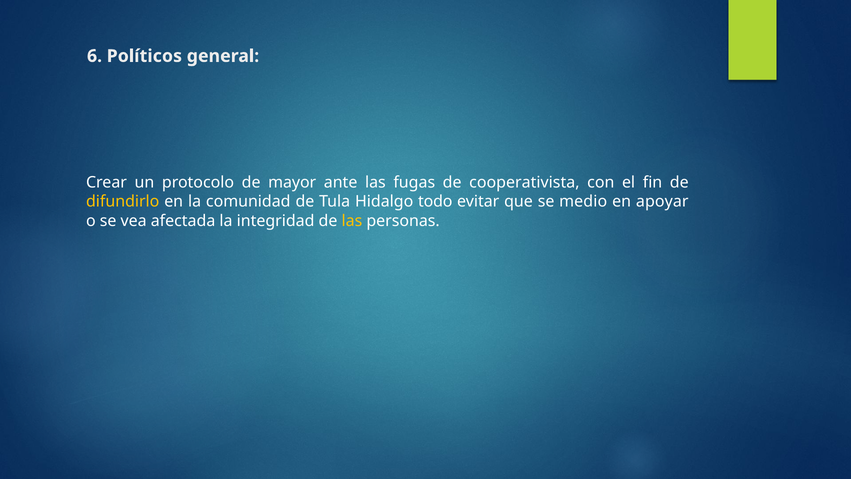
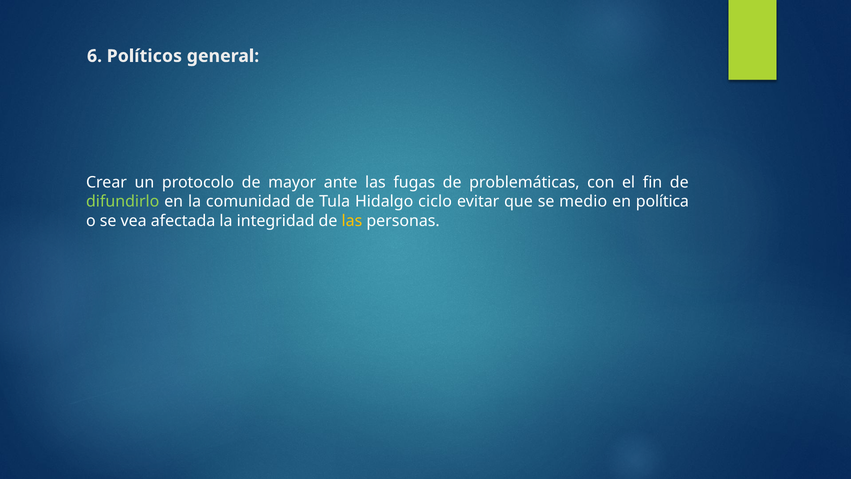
cooperativista: cooperativista -> problemáticas (524, 182)
difundirlo colour: yellow -> light green (123, 202)
todo: todo -> ciclo (435, 202)
apoyar: apoyar -> política (662, 202)
